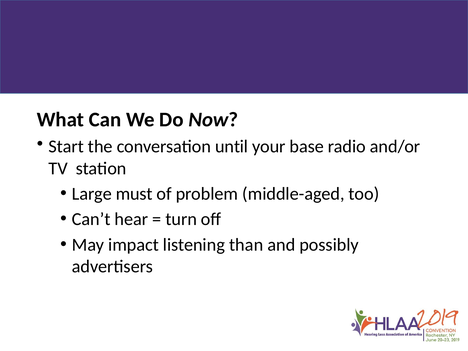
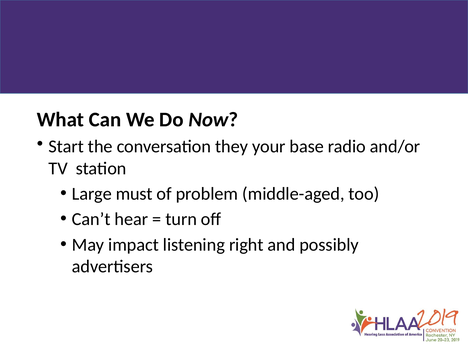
until: until -> they (232, 147)
than: than -> right (246, 245)
